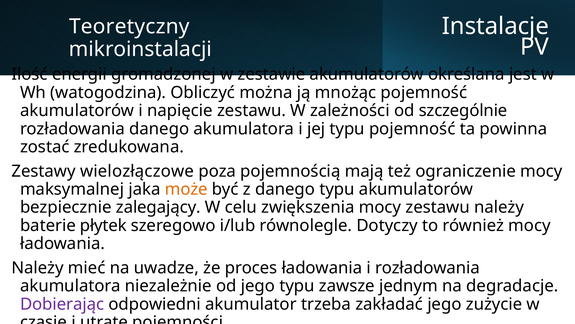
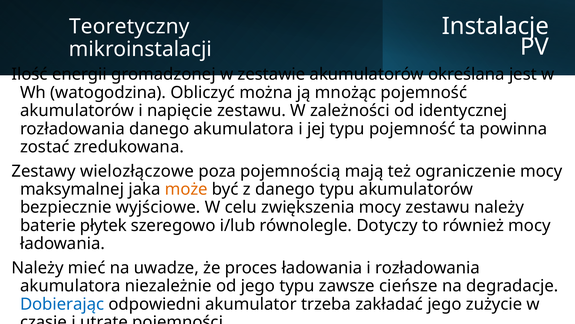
szczególnie: szczególnie -> identycznej (463, 110)
zalegający: zalegający -> wyjściowe (158, 207)
jednym: jednym -> cieńsze (408, 286)
Dobierając colour: purple -> blue (62, 304)
